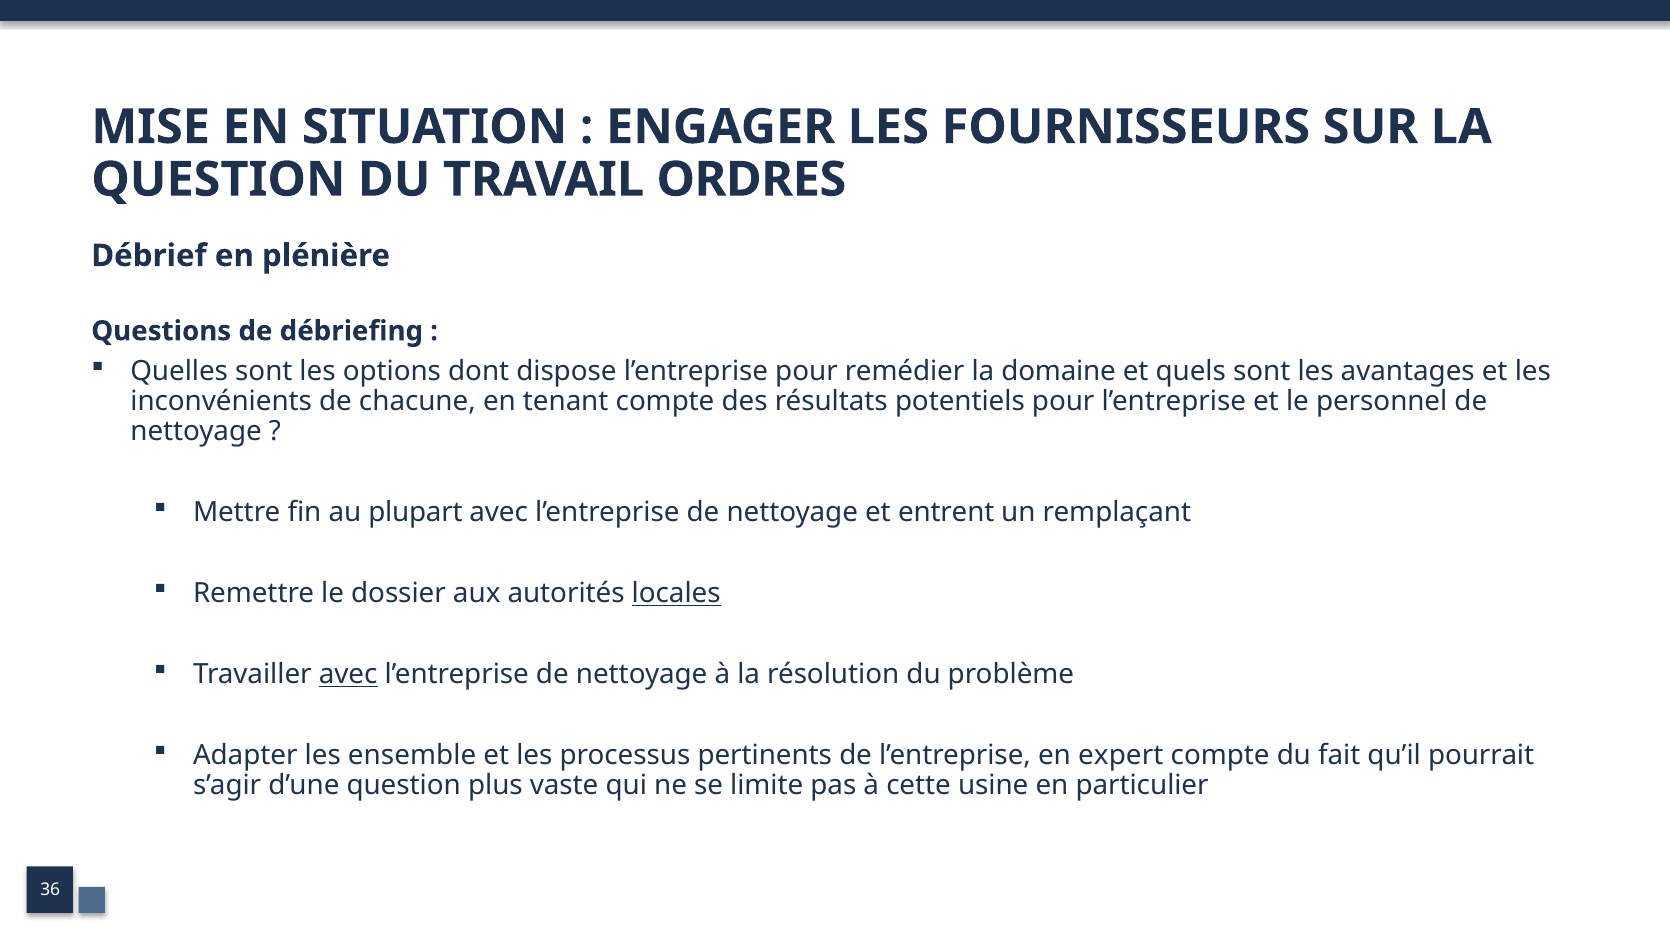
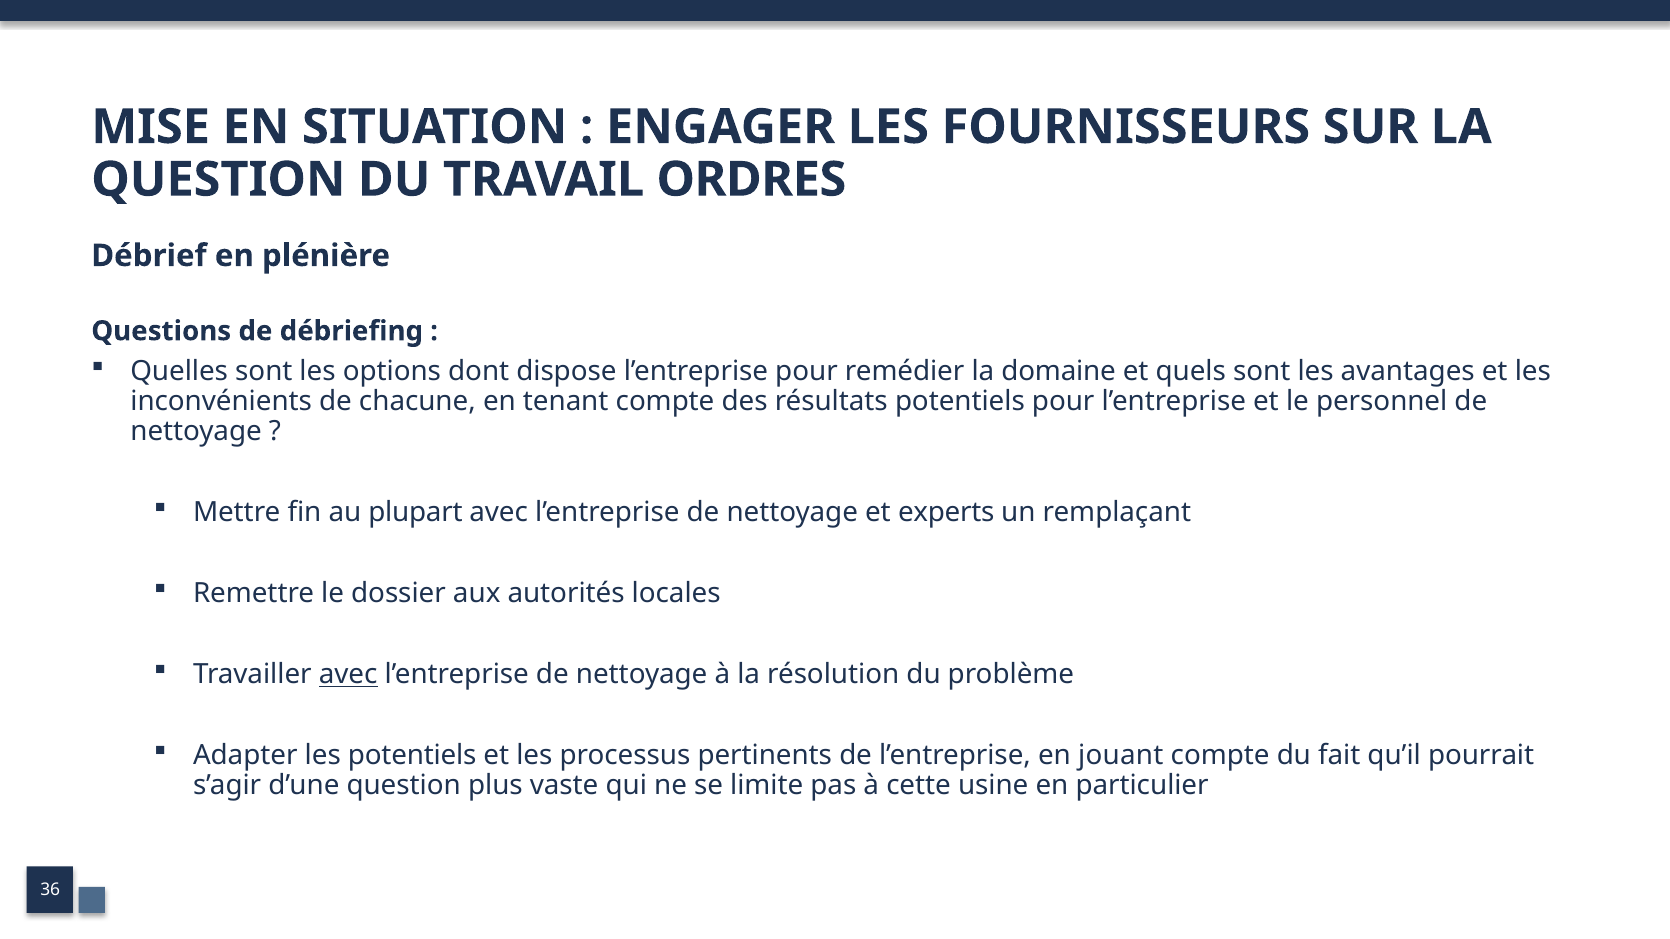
entrent: entrent -> experts (946, 513)
locales underline: present -> none (676, 594)
les ensemble: ensemble -> potentiels (412, 756)
expert: expert -> jouant (1121, 756)
